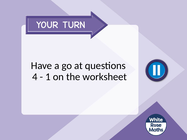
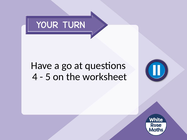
1: 1 -> 5 (48, 77)
